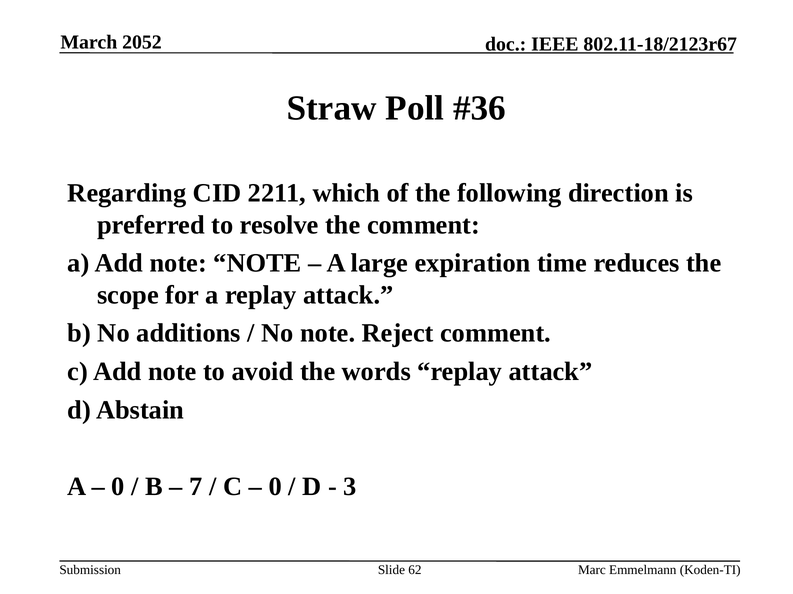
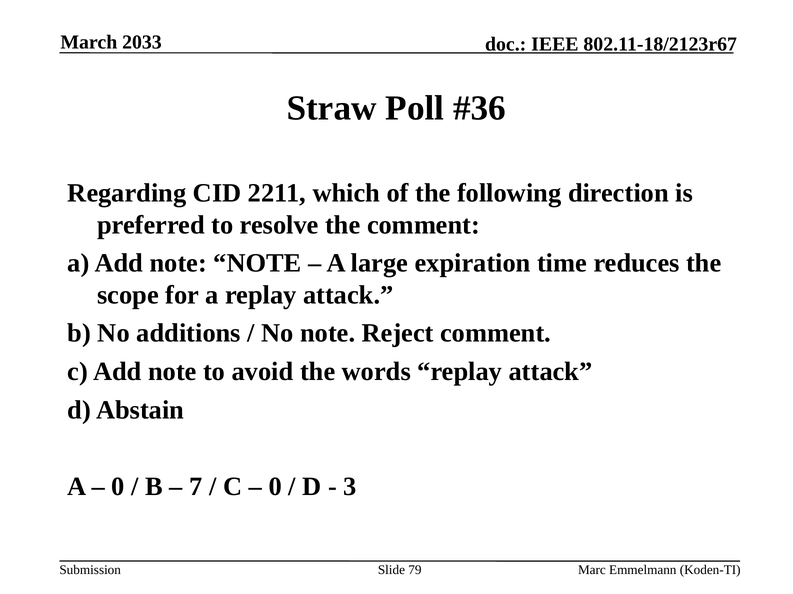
2052: 2052 -> 2033 (142, 42)
62: 62 -> 79 (415, 570)
